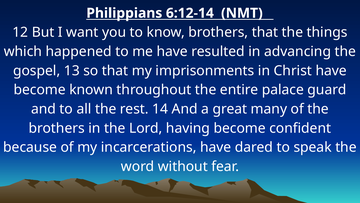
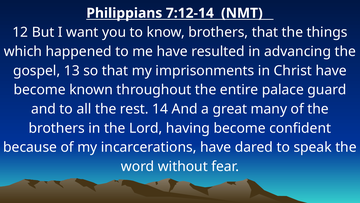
6:12-14: 6:12-14 -> 7:12-14 (190, 13)
